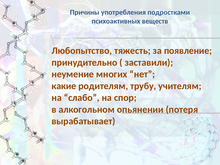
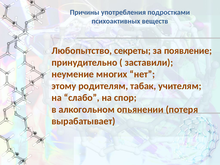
тяжесть: тяжесть -> секреты (132, 51)
какие: какие -> этому (64, 86)
трубу: трубу -> табак (143, 86)
